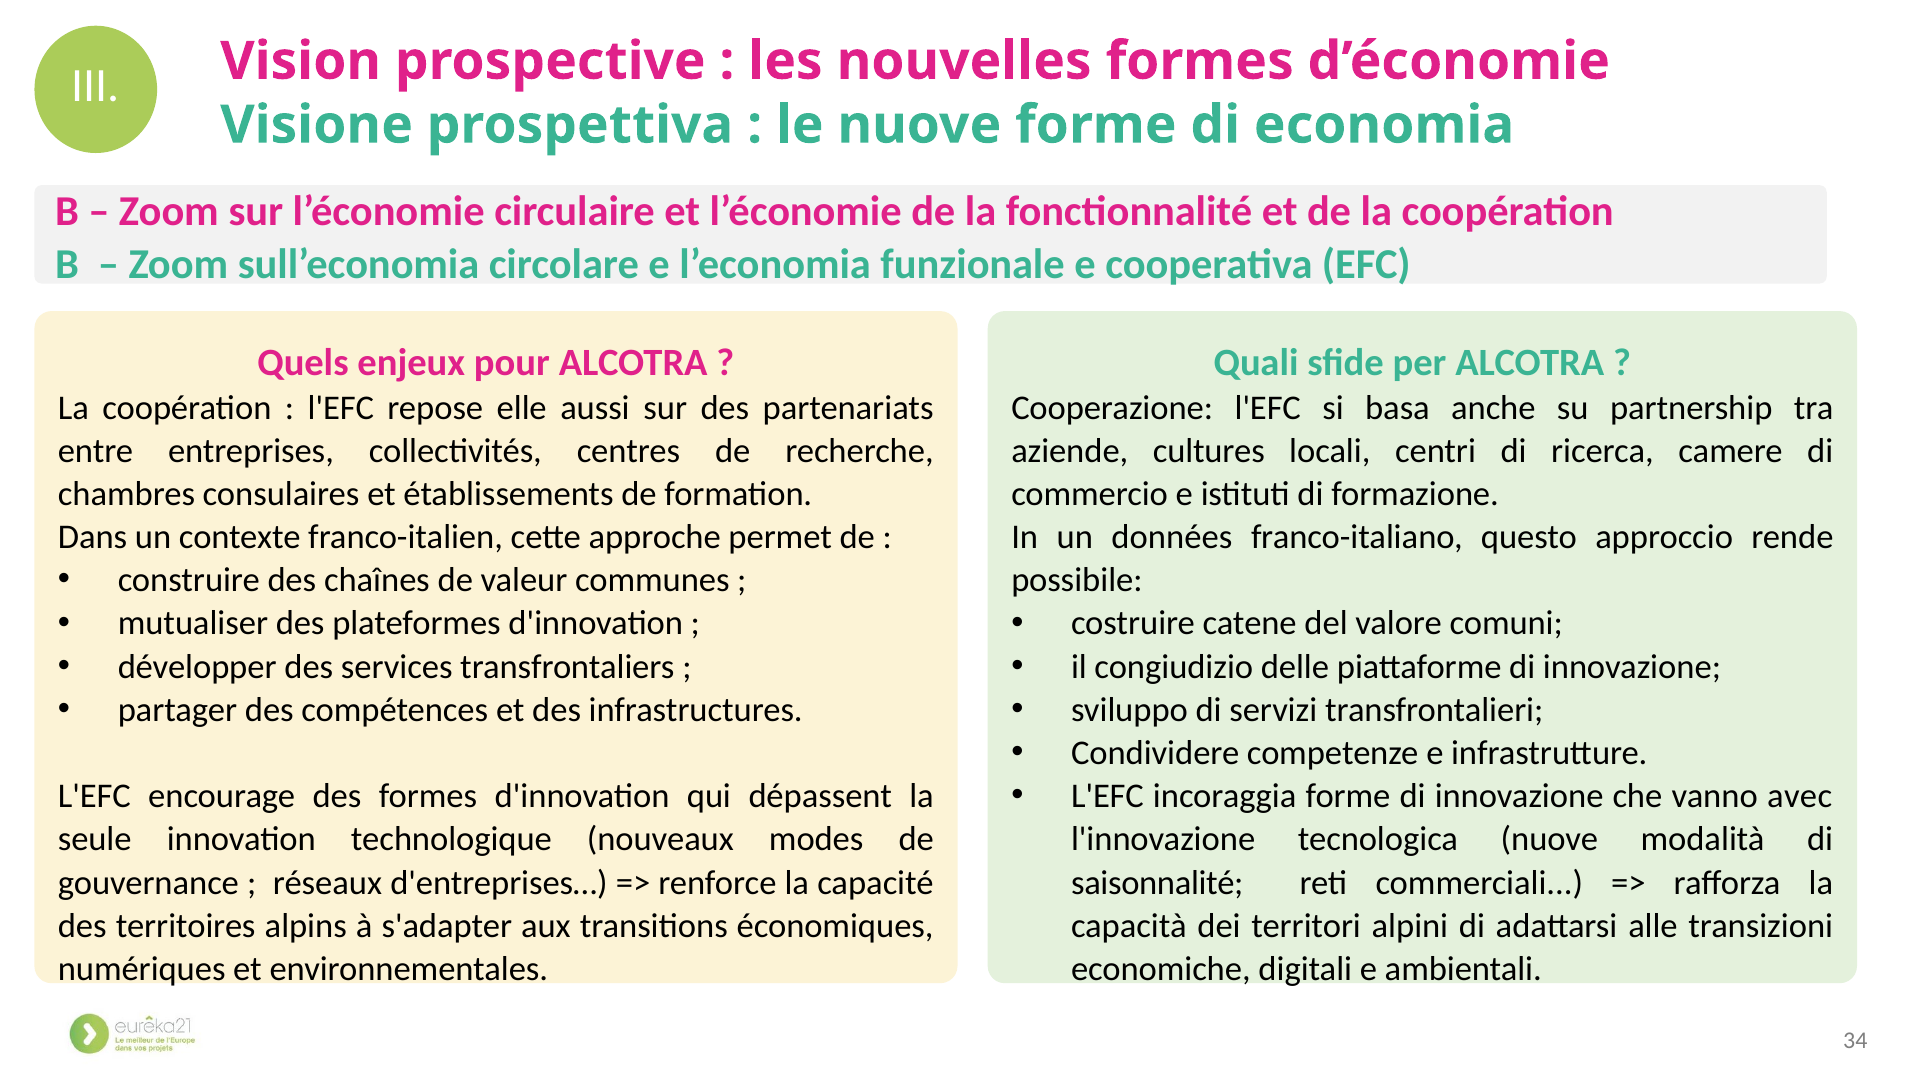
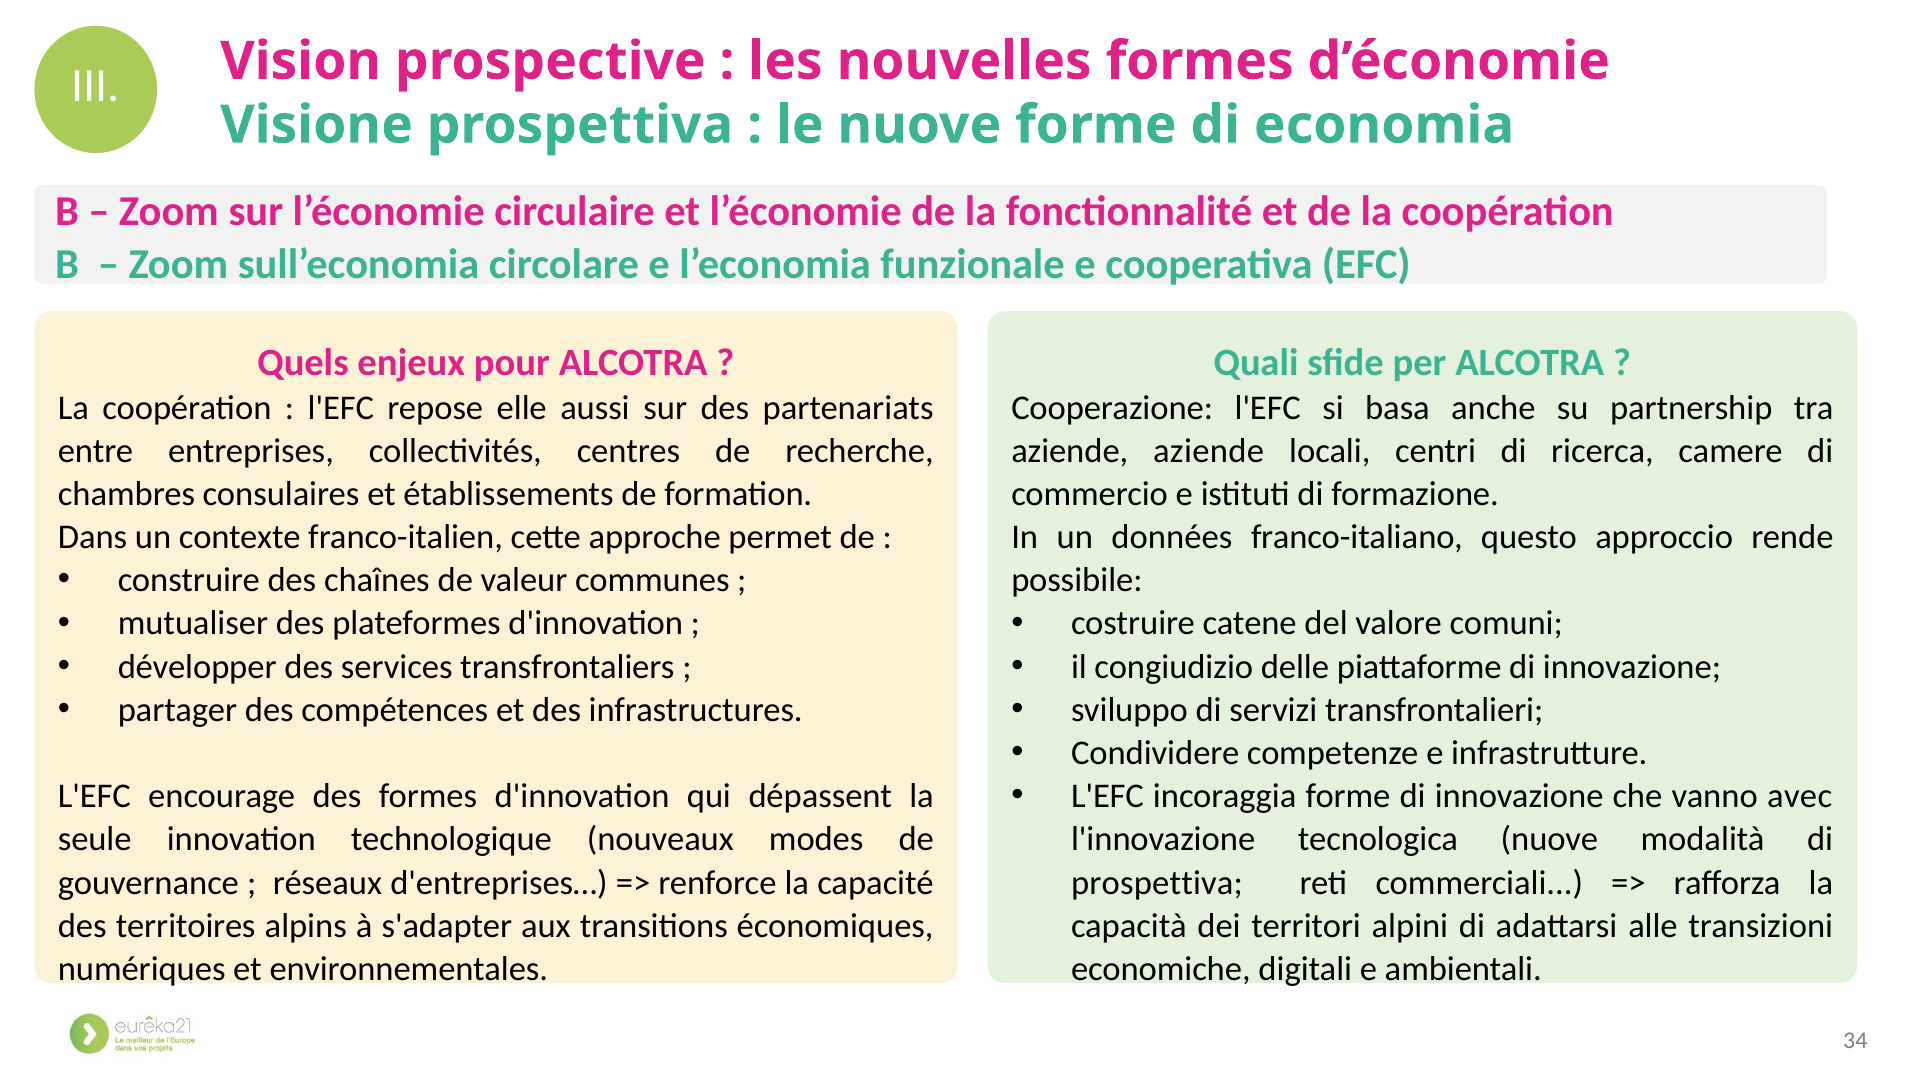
aziende cultures: cultures -> aziende (1209, 451)
saisonnalité: saisonnalité -> prospettiva (1157, 883)
